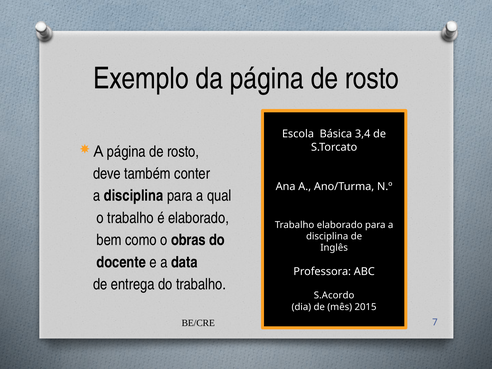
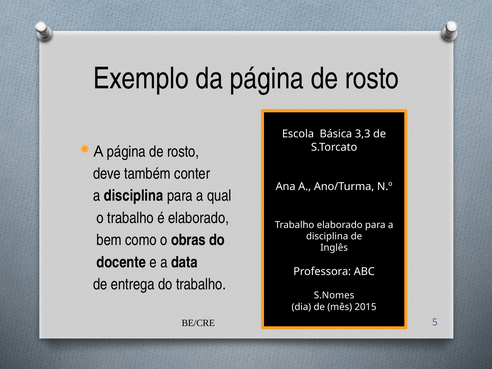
3,4: 3,4 -> 3,3 (363, 134)
S.Acordo: S.Acordo -> S.Nomes (334, 295)
7: 7 -> 5 (435, 322)
